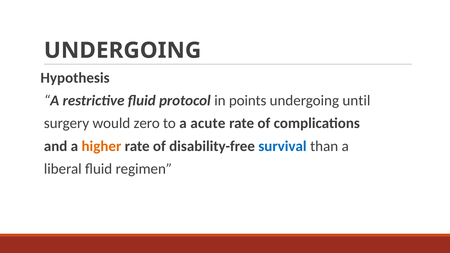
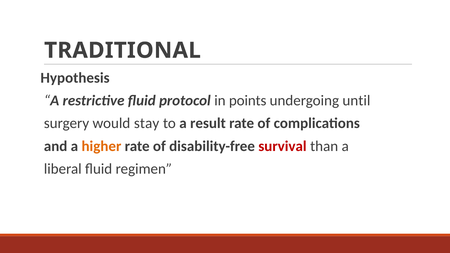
UNDERGOING: UNDERGOING -> TRADITIONAL (122, 50)
zero: zero -> stay (147, 123)
acute: acute -> result (208, 123)
survival colour: blue -> red (282, 146)
